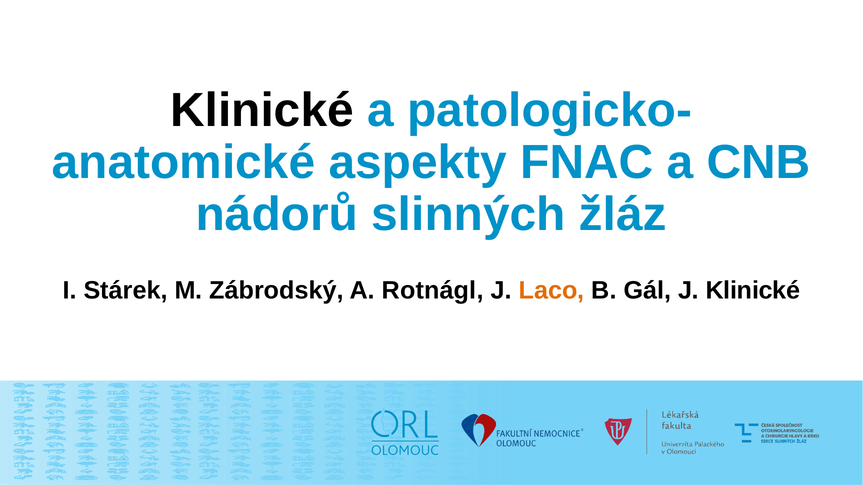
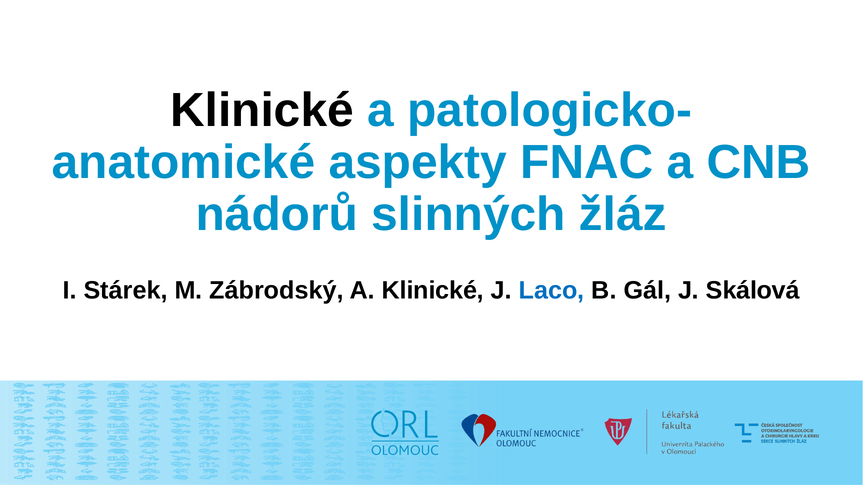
A Rotnágl: Rotnágl -> Klinické (433, 291)
Laco colour: orange -> blue (552, 291)
J Klinické: Klinické -> Skálová (753, 291)
